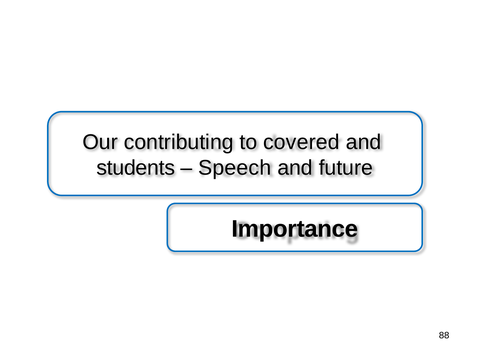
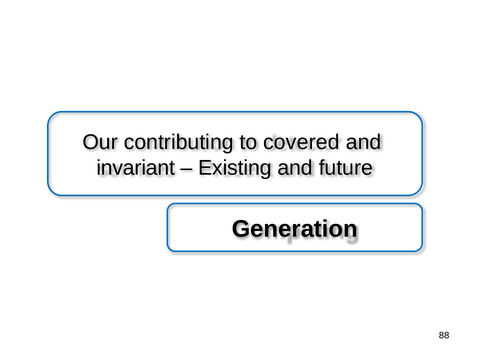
students: students -> invariant (136, 168)
Speech: Speech -> Existing (235, 168)
Importance: Importance -> Generation (295, 229)
